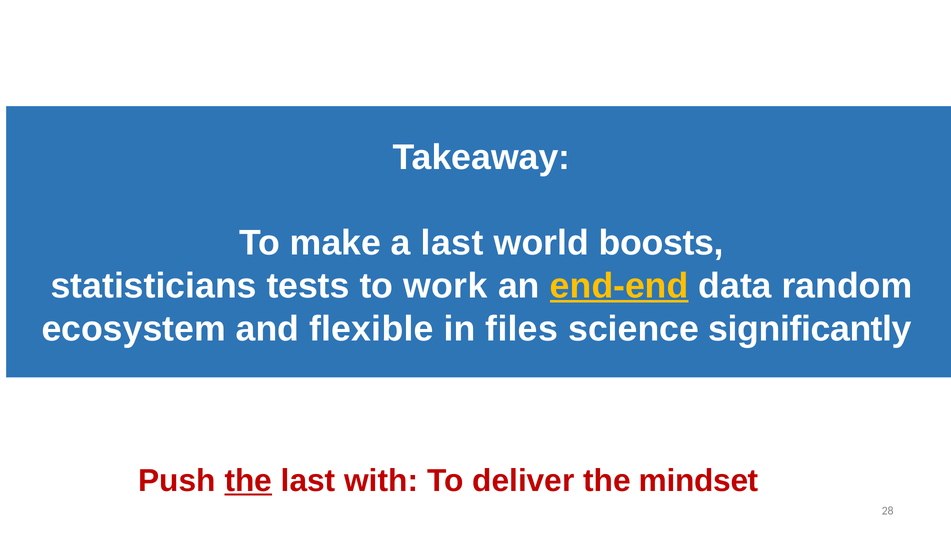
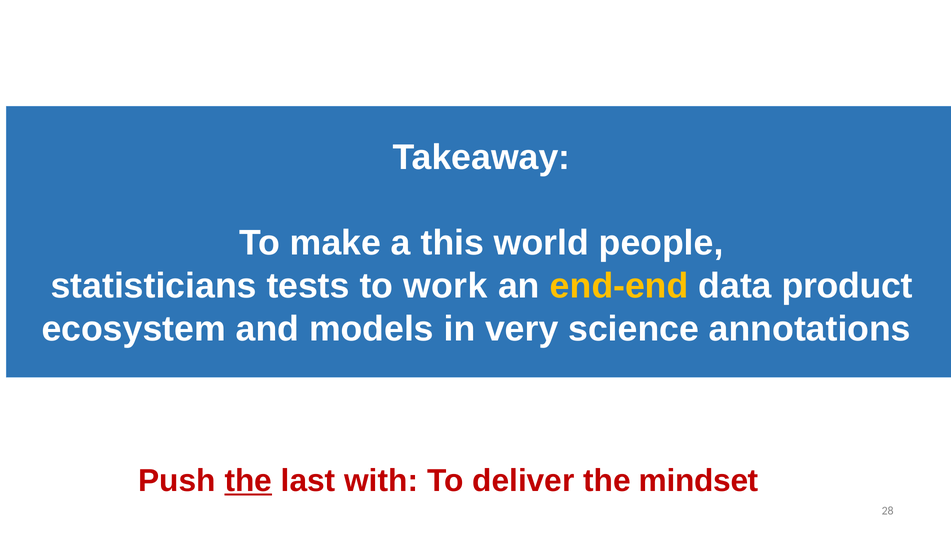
a last: last -> this (452, 243)
boosts: boosts -> people (661, 243)
end-end underline: present -> none (619, 286)
random: random -> product (847, 286)
and flexible: flexible -> models (371, 329)
files: files -> very (522, 329)
significantly: significantly -> annotations (810, 329)
